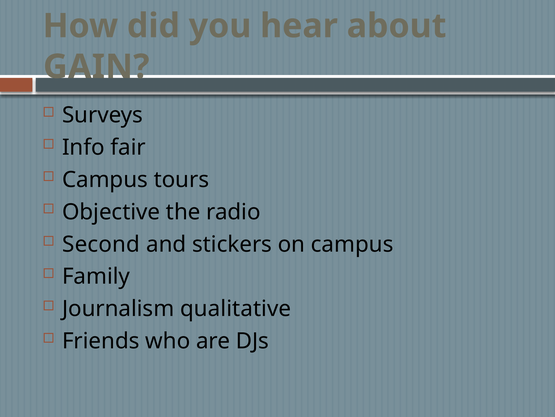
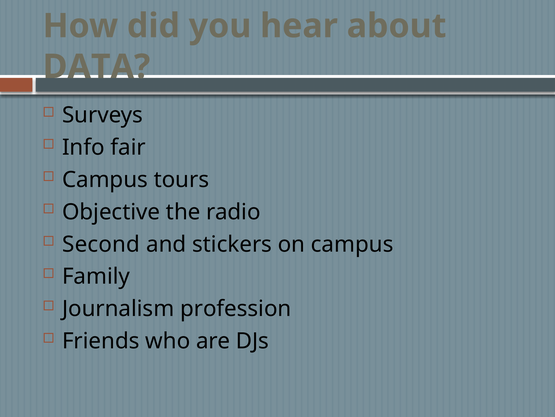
GAIN: GAIN -> DATA (96, 67)
qualitative: qualitative -> profession (236, 308)
